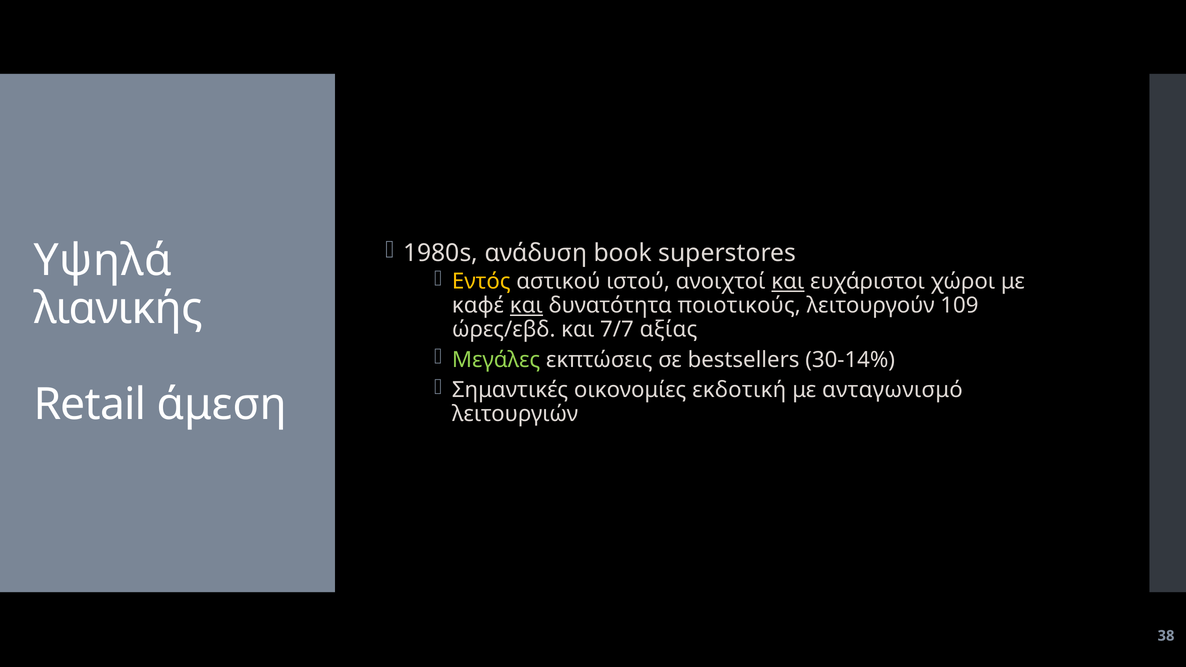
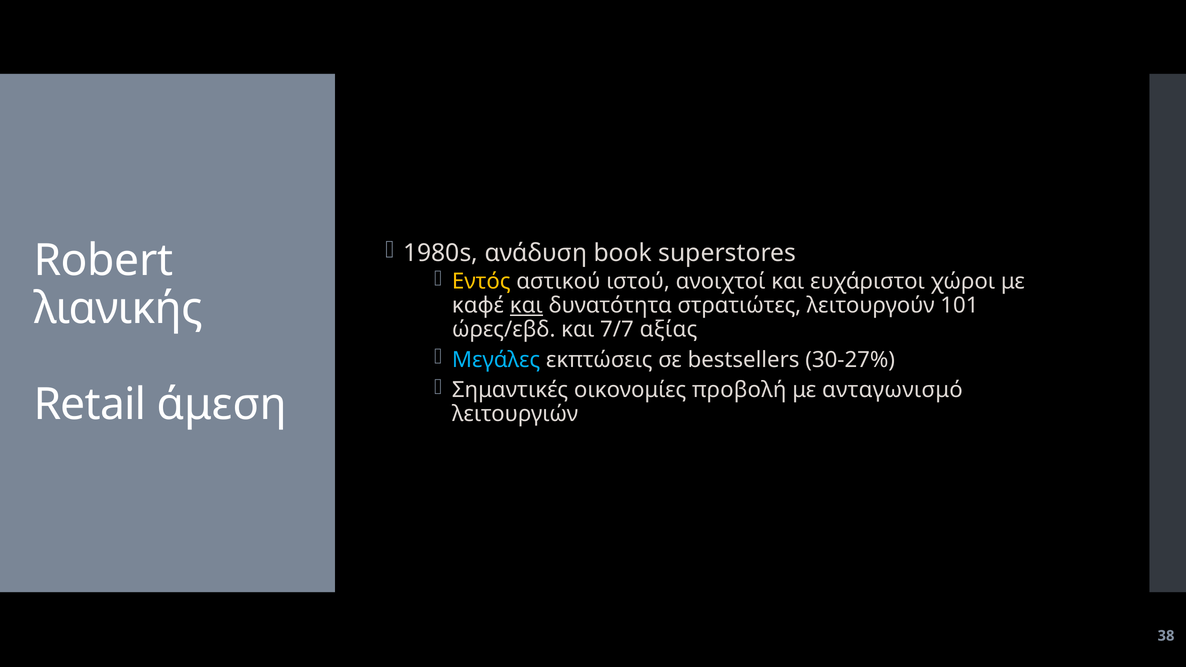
Υψηλά: Υψηλά -> Robert (103, 261)
και underline: present -> none (788, 282)
ποιοτικούς: ποιοτικούς -> στρατιώτες (739, 306)
109: 109 -> 101 (959, 306)
Μεγάλες colour: light green -> light blue (496, 360)
30-14%: 30-14% -> 30-27% (850, 360)
εκδοτική: εκδοτική -> προβολή (739, 390)
